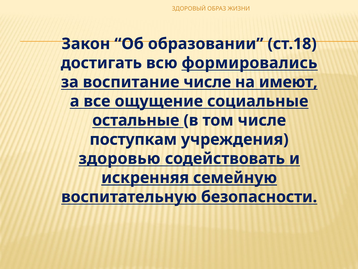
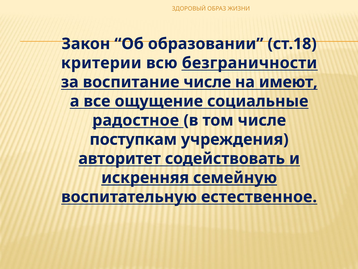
достигать: достигать -> критерии (101, 63)
формировались: формировались -> безграничности (250, 63)
остальные: остальные -> радостное (136, 120)
здоровью: здоровью -> авторитет (120, 158)
безопасности: безопасности -> естественное (259, 197)
